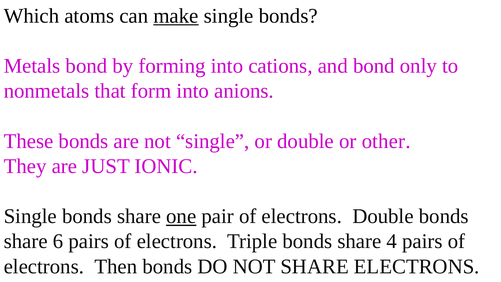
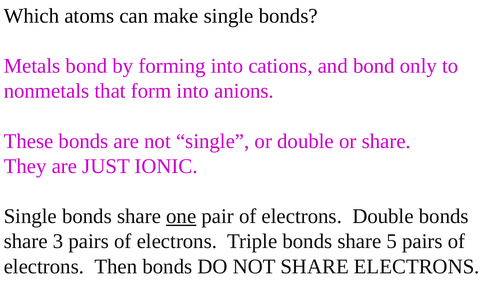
make underline: present -> none (176, 16)
or other: other -> share (386, 141)
6: 6 -> 3 (58, 241)
4: 4 -> 5 (392, 241)
